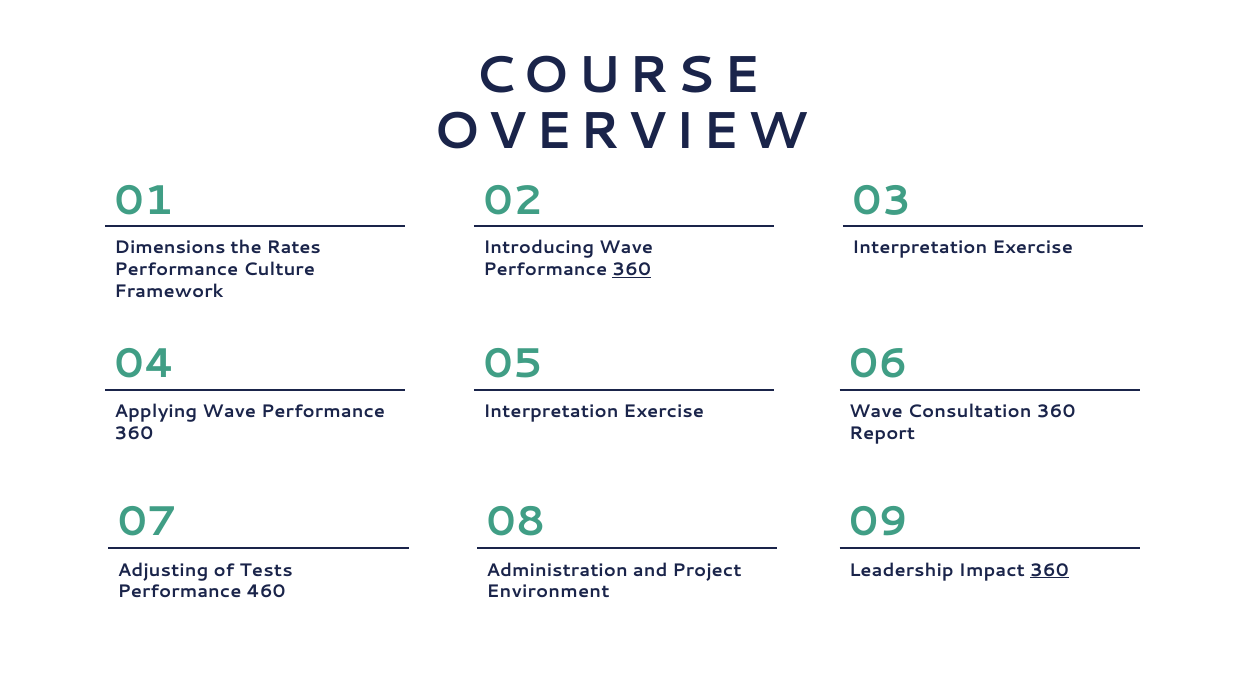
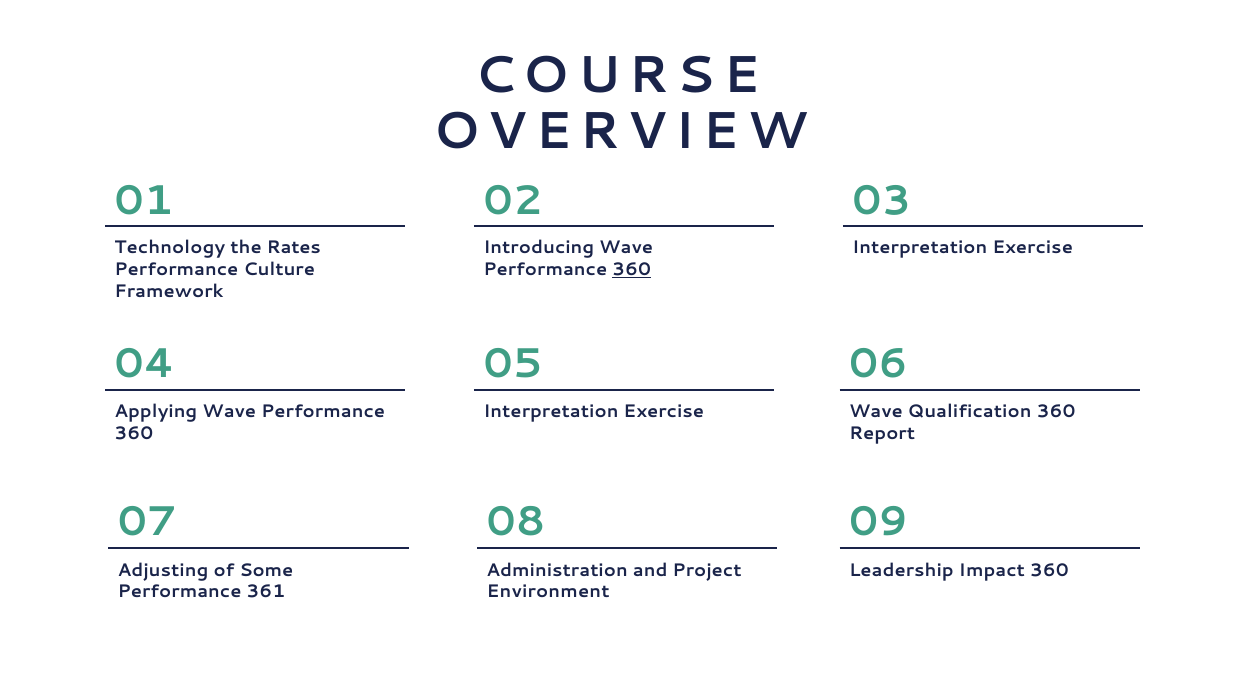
Dimensions: Dimensions -> Technology (170, 248)
Consultation: Consultation -> Qualification (970, 411)
Tests: Tests -> Some (266, 570)
360 underline: present -> none (1049, 570)
460: 460 -> 361 (266, 592)
